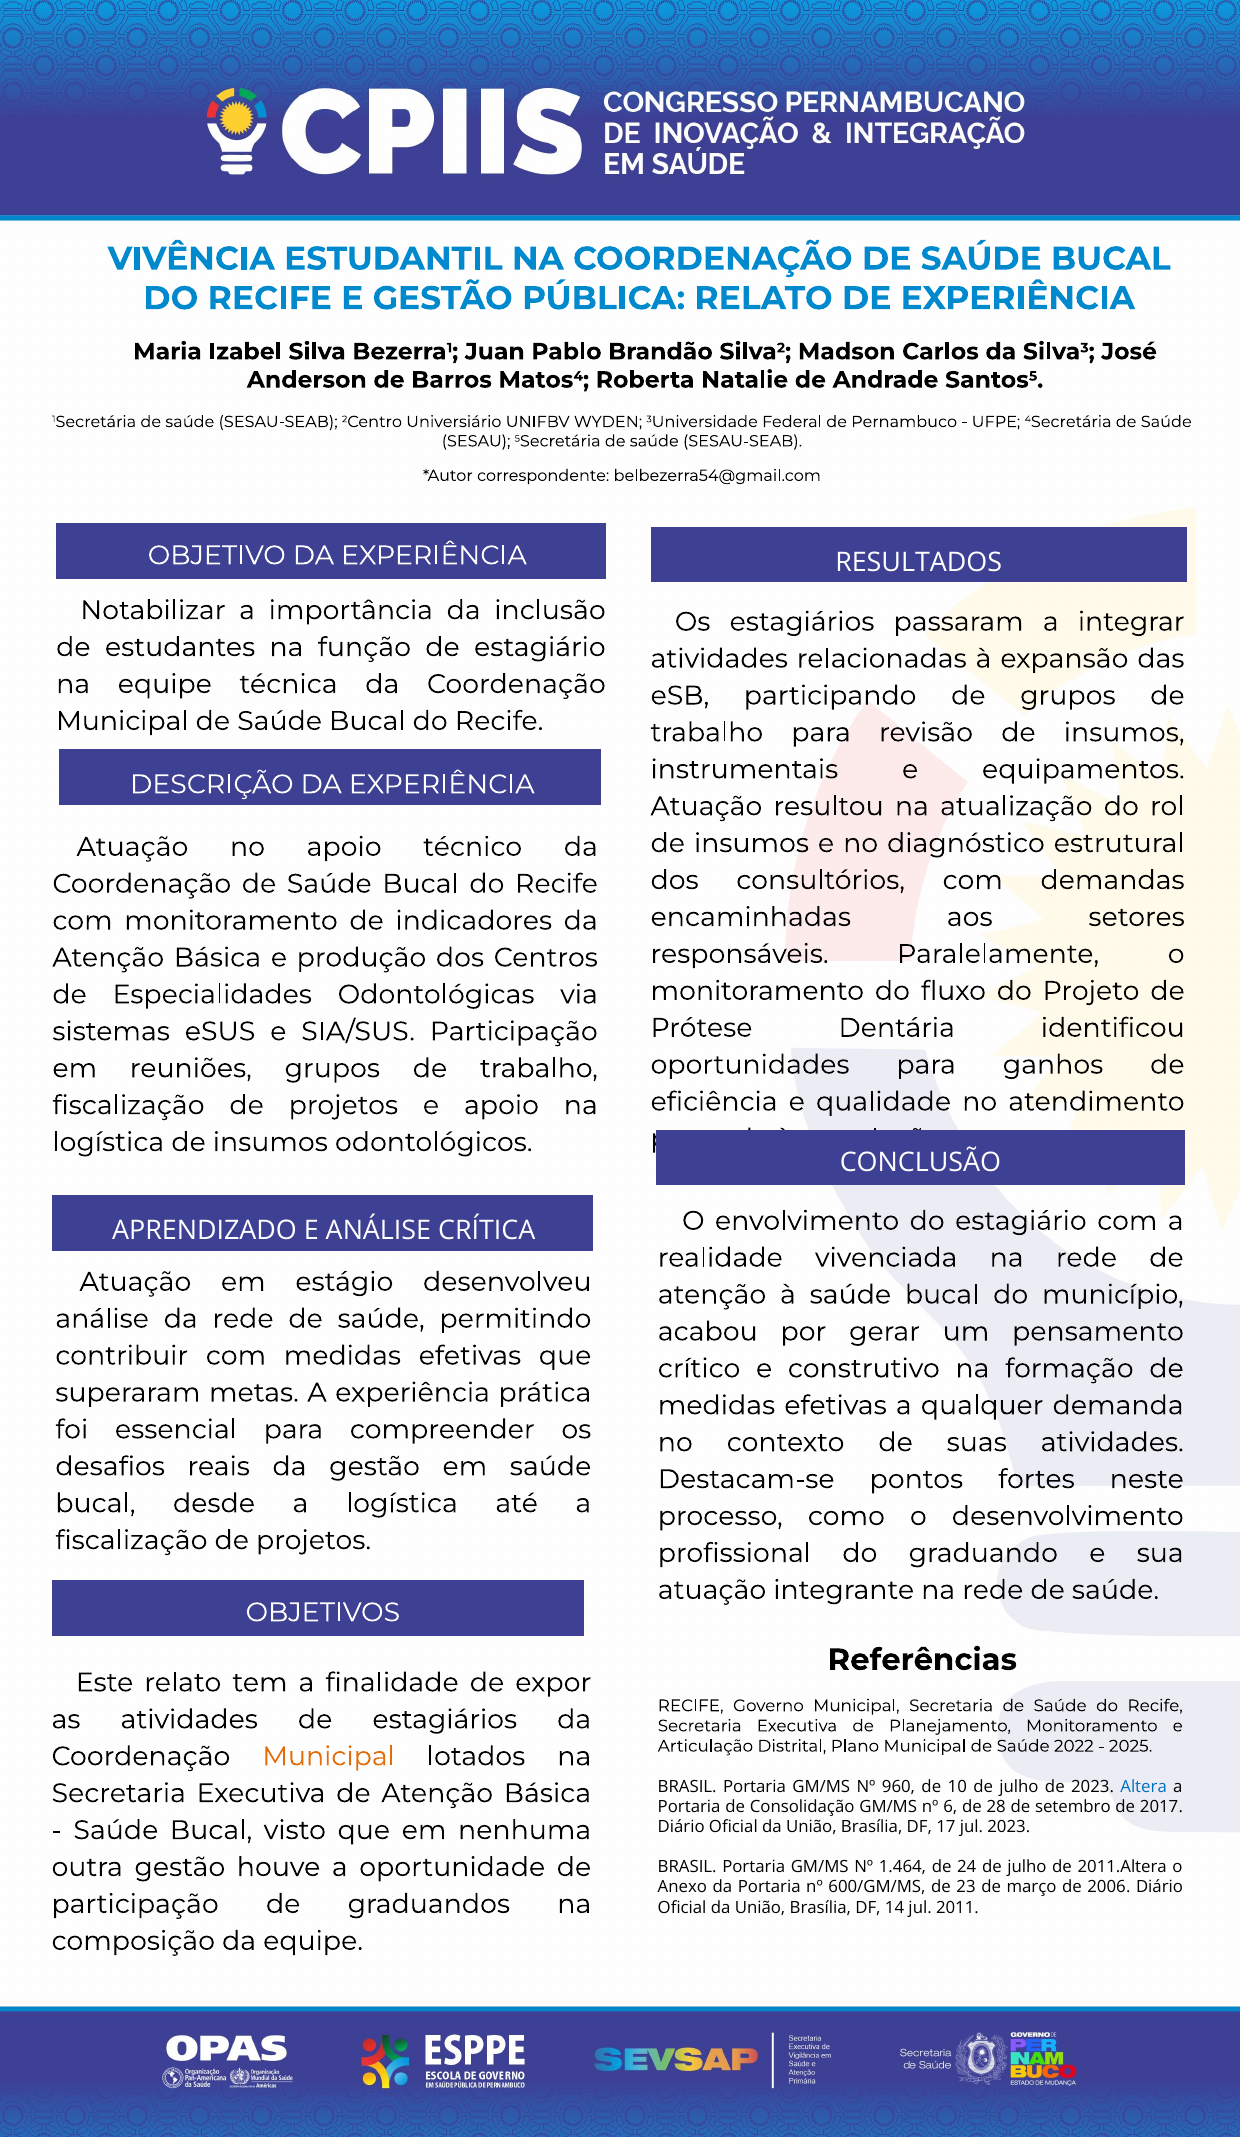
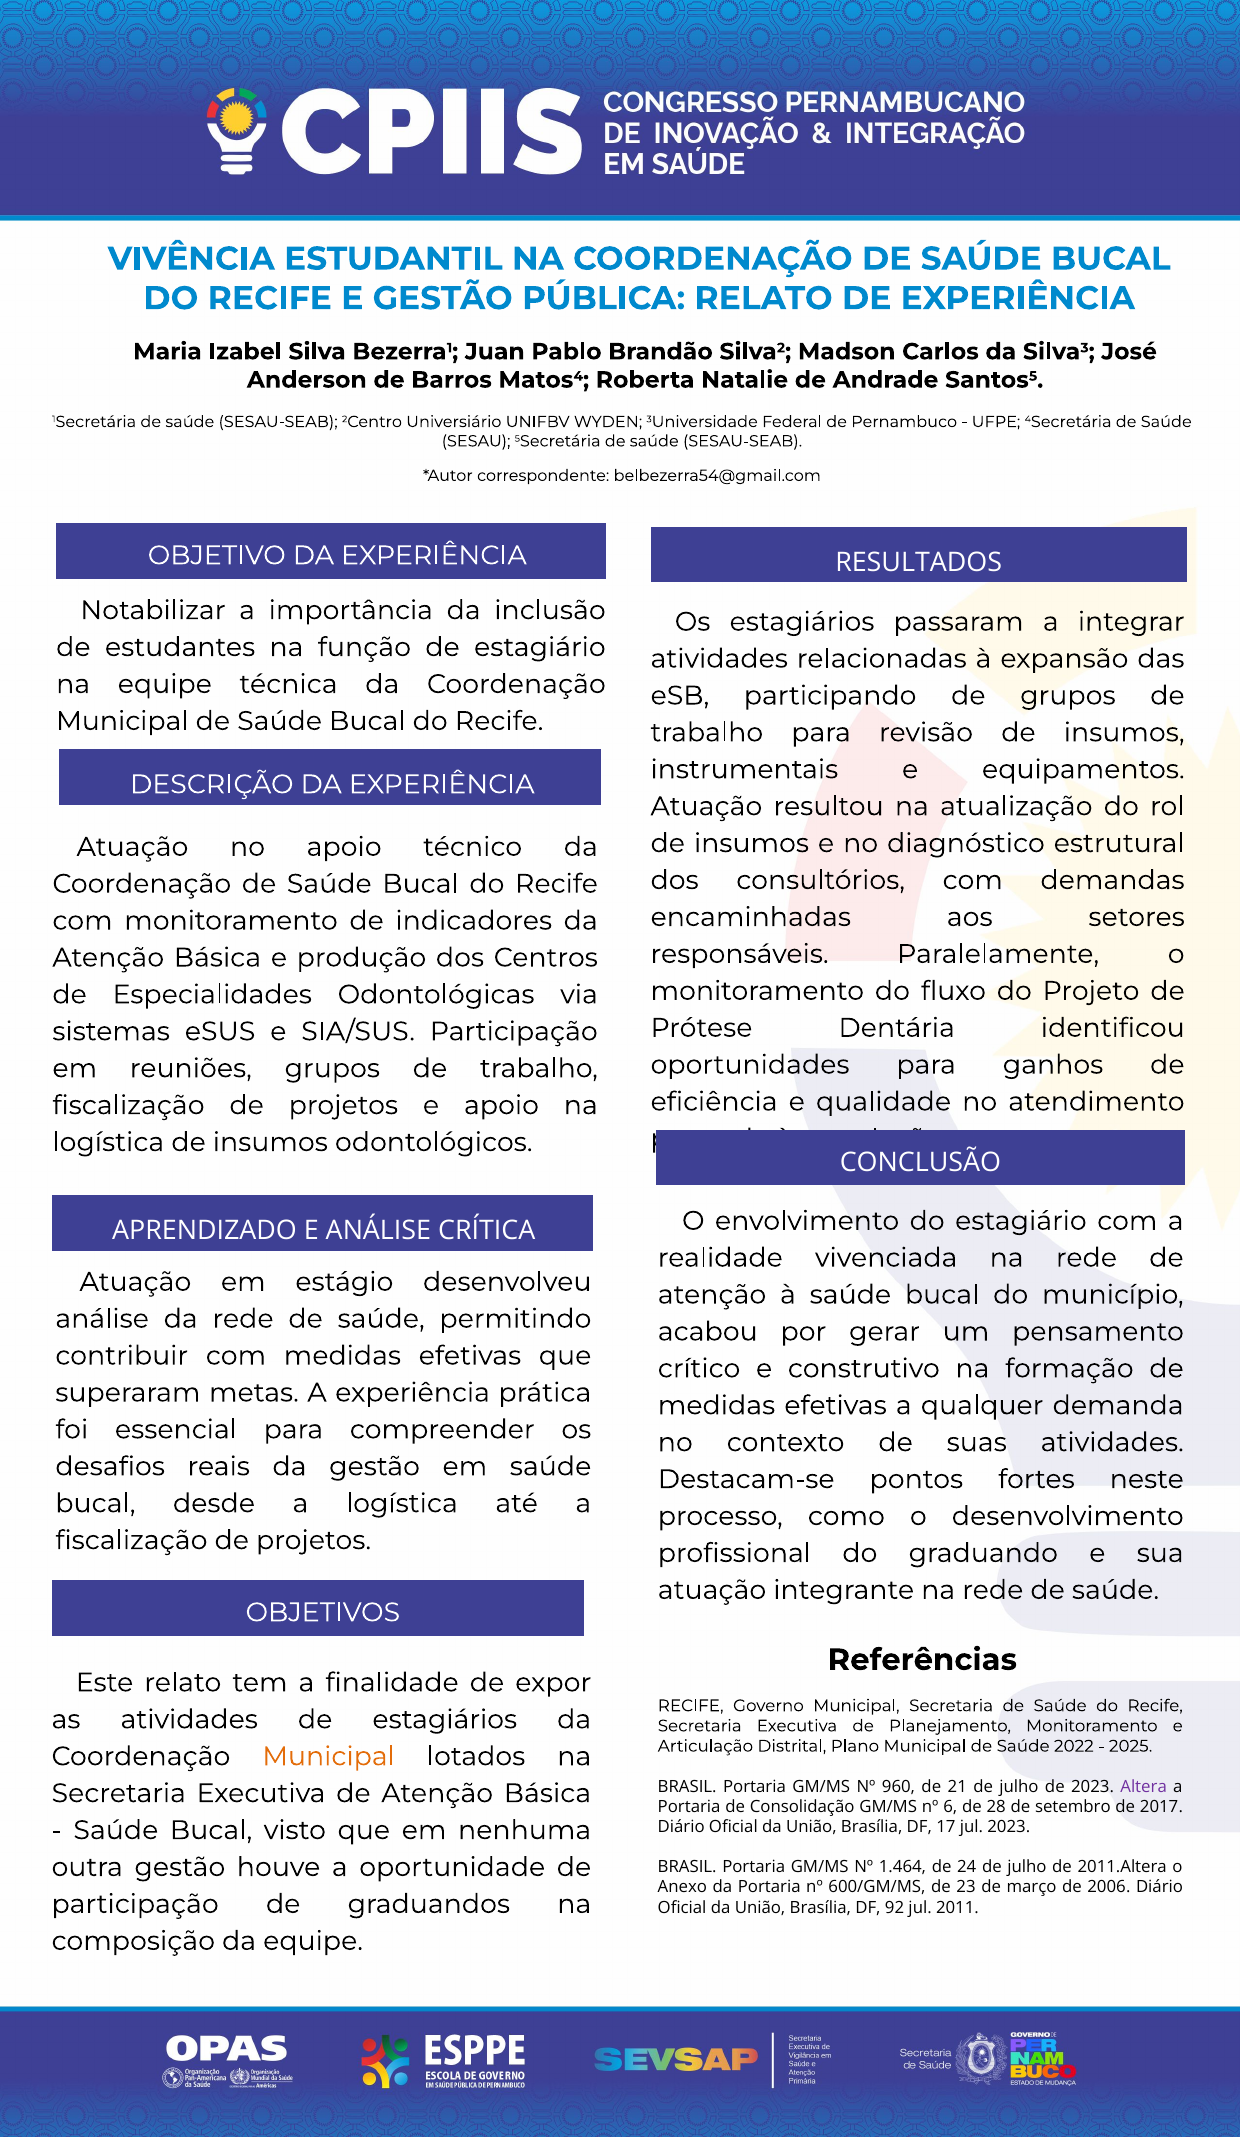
10: 10 -> 21 (957, 1786)
Altera colour: blue -> purple (1144, 1786)
14: 14 -> 92 (895, 1907)
